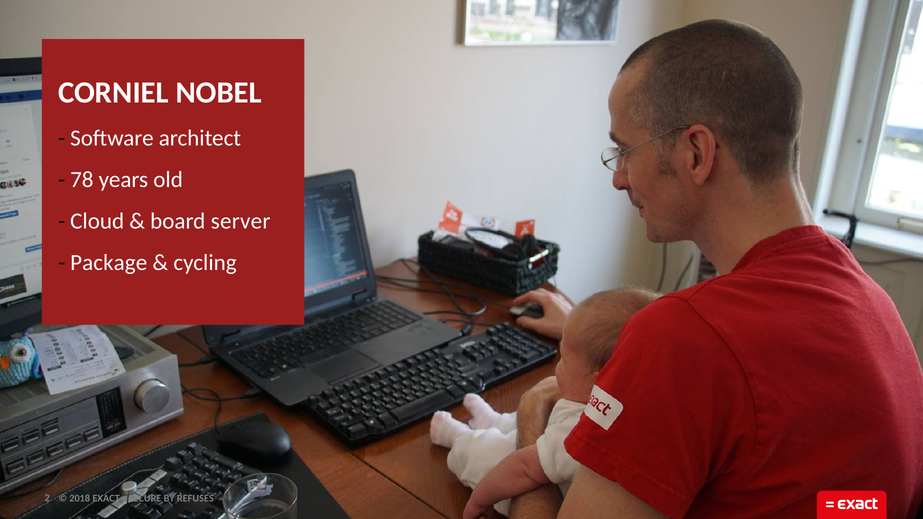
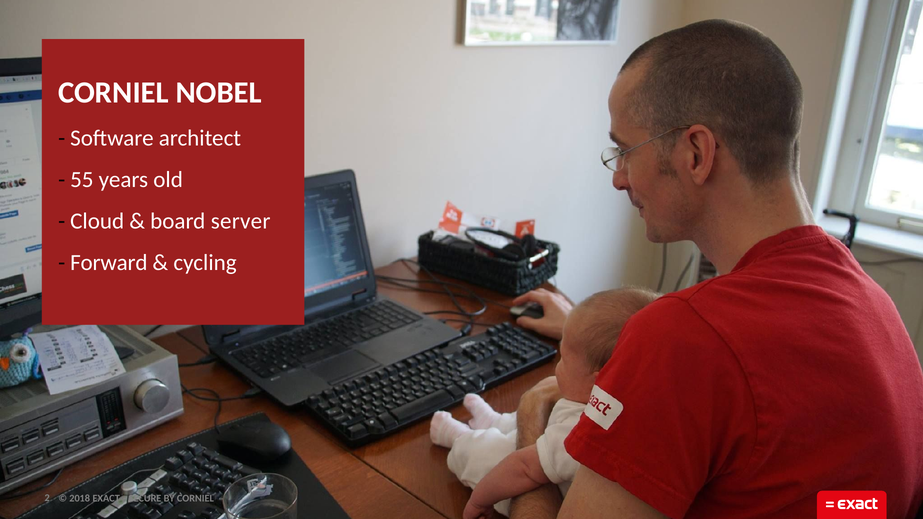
78: 78 -> 55 (82, 180)
Package: Package -> Forward (109, 263)
BY REFUSES: REFUSES -> CORNIEL (195, 498)
